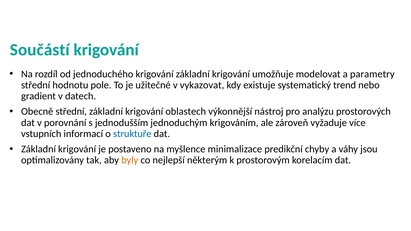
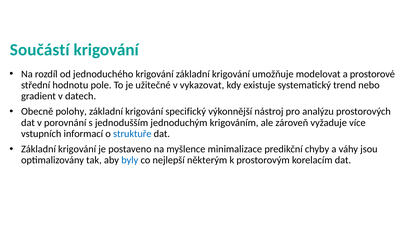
parametry: parametry -> prostorové (372, 74)
Obecně střední: střední -> polohy (71, 112)
oblastech: oblastech -> specifický (186, 112)
byly colour: orange -> blue (130, 160)
